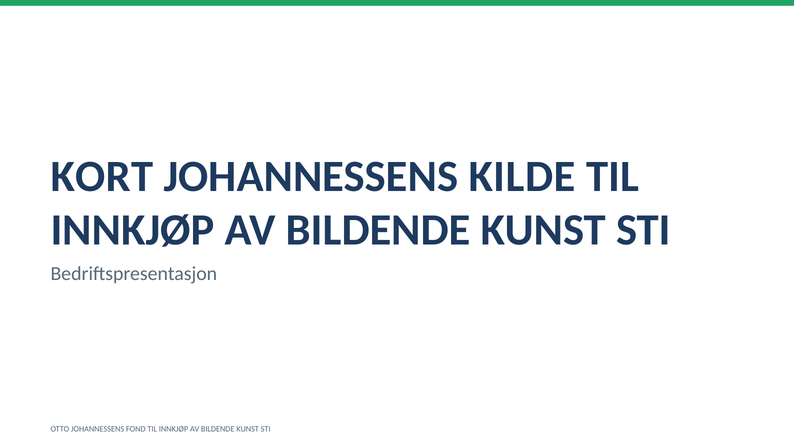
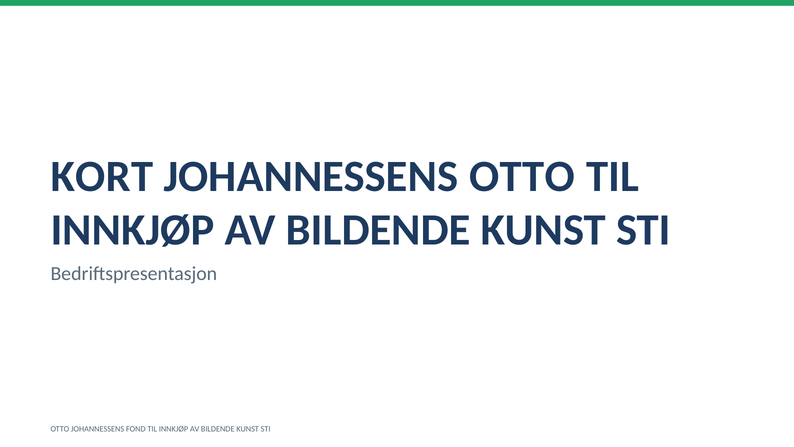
JOHANNESSENS KILDE: KILDE -> OTTO (522, 176)
